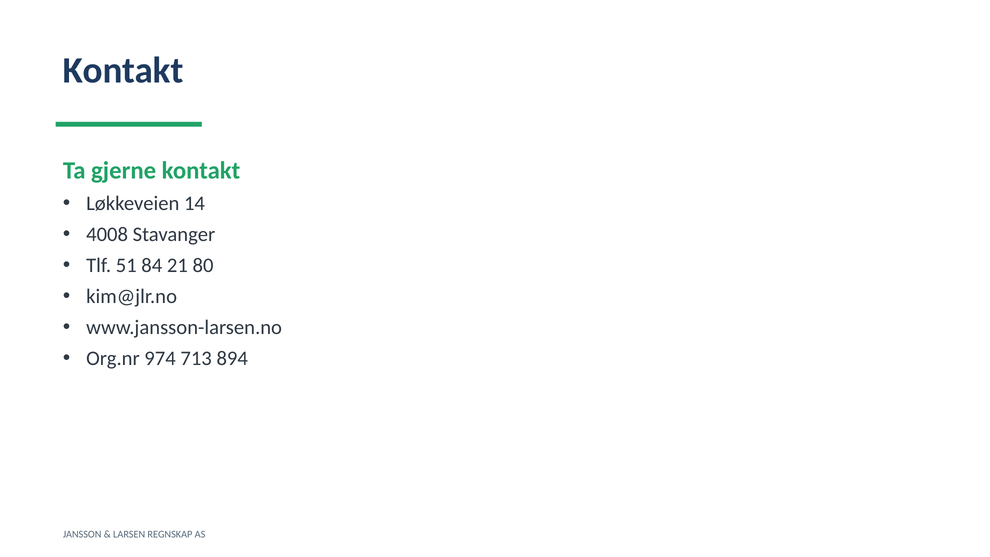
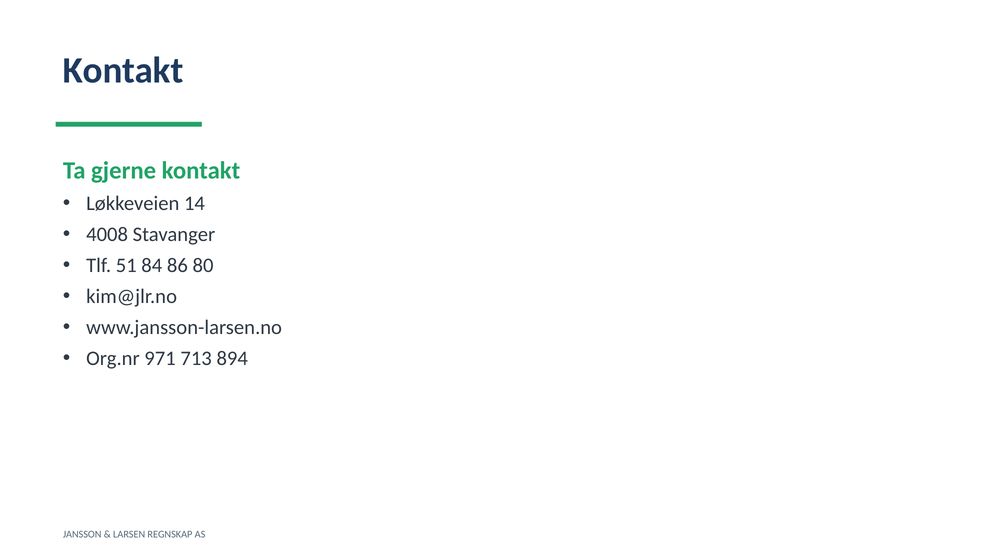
21: 21 -> 86 (177, 265)
974: 974 -> 971 (160, 358)
